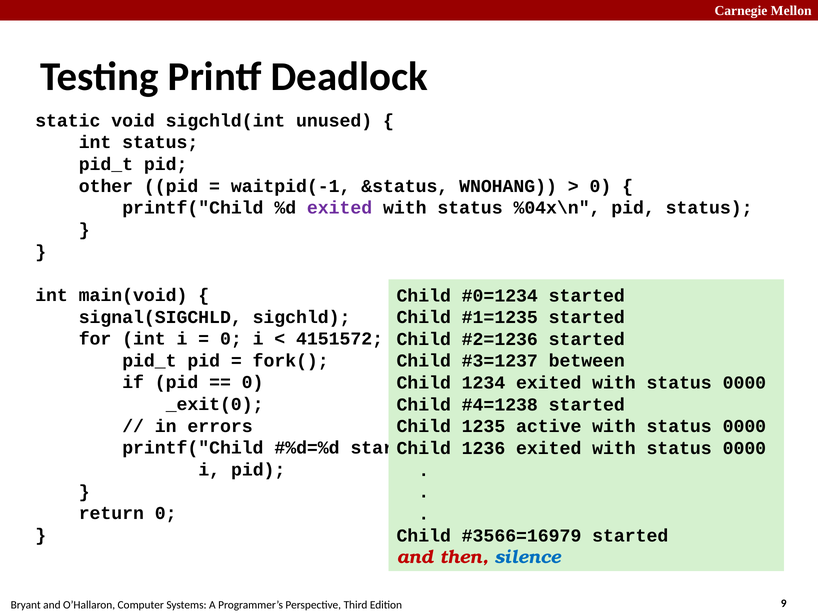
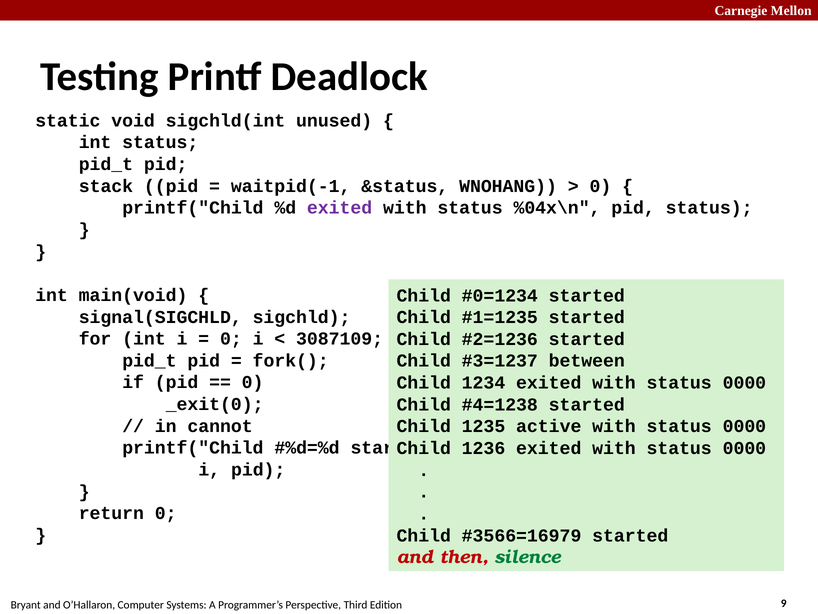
other: other -> stack (106, 186)
4151572: 4151572 -> 3087109 (340, 339)
errors: errors -> cannot (220, 426)
silence colour: blue -> green (528, 557)
